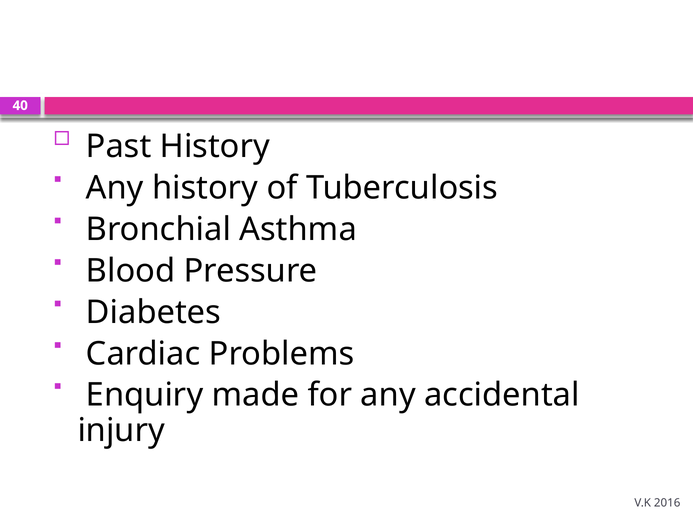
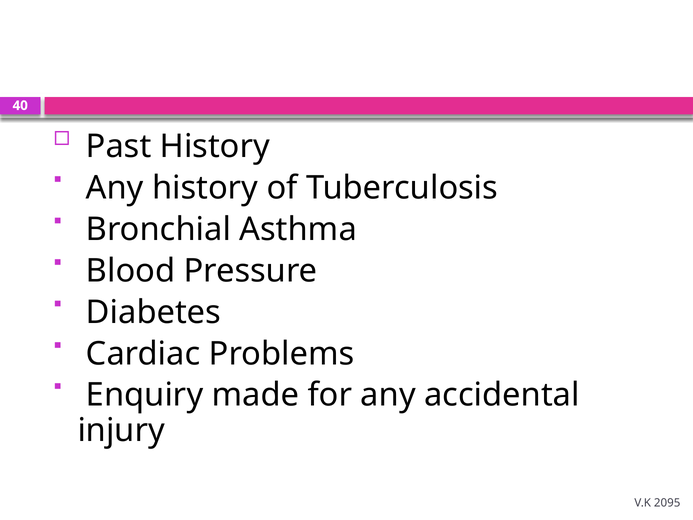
2016: 2016 -> 2095 (667, 503)
